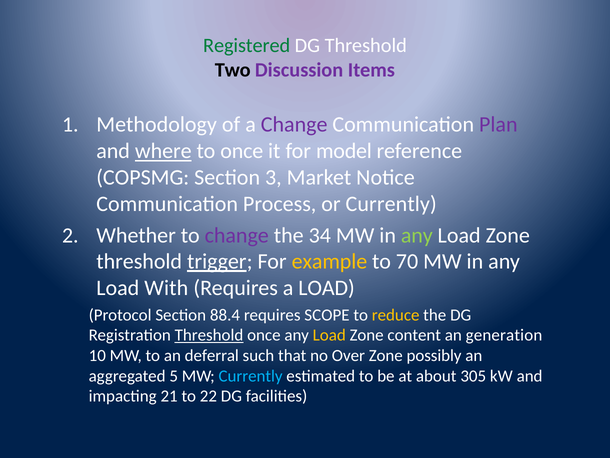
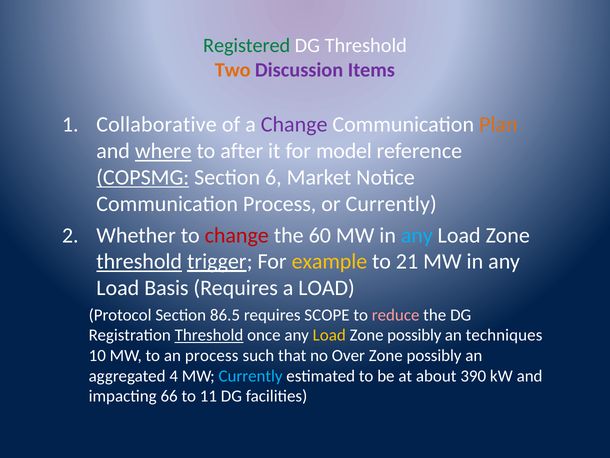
Two colour: black -> orange (233, 70)
Methodology: Methodology -> Collaborative (157, 125)
Plan colour: purple -> orange (498, 125)
to once: once -> after (242, 151)
COPSMG underline: none -> present (143, 177)
3: 3 -> 6 (273, 177)
change colour: purple -> red (237, 235)
34: 34 -> 60 (320, 235)
any colour: light green -> light blue (417, 235)
threshold underline: none -> present (139, 261)
70: 70 -> 21 (407, 261)
With: With -> Basis (166, 288)
88.4: 88.4 -> 86.5 (225, 315)
reduce colour: yellow -> pink (396, 315)
content: content -> possibly (414, 335)
generation: generation -> techniques (504, 335)
an deferral: deferral -> process (212, 355)
5: 5 -> 4 (174, 376)
305: 305 -> 390 (473, 376)
21: 21 -> 66 (169, 396)
22: 22 -> 11 (208, 396)
